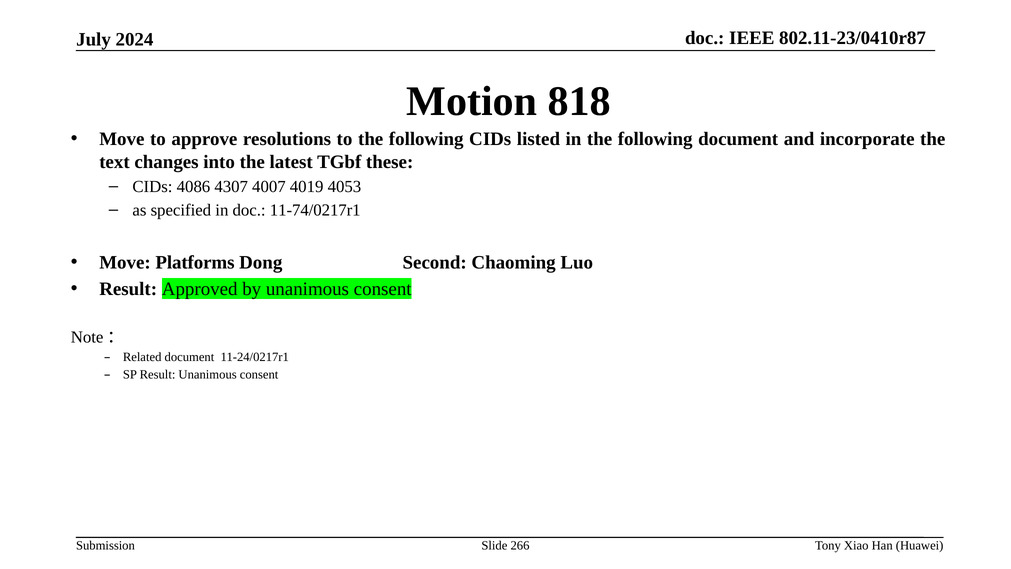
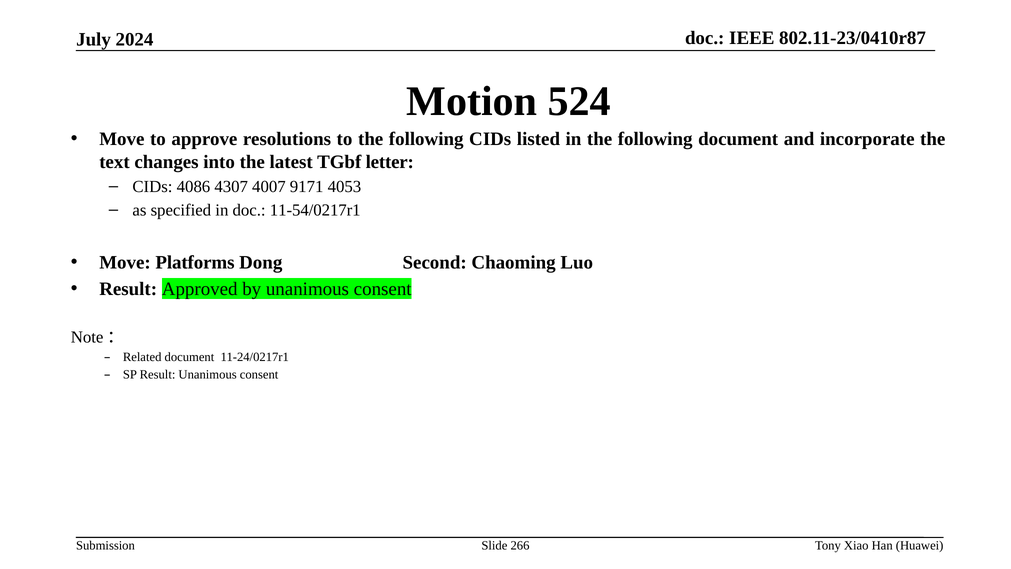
818: 818 -> 524 (579, 102)
these: these -> letter (390, 162)
4019: 4019 -> 9171 (307, 187)
11-74/0217r1: 11-74/0217r1 -> 11-54/0217r1 (315, 210)
